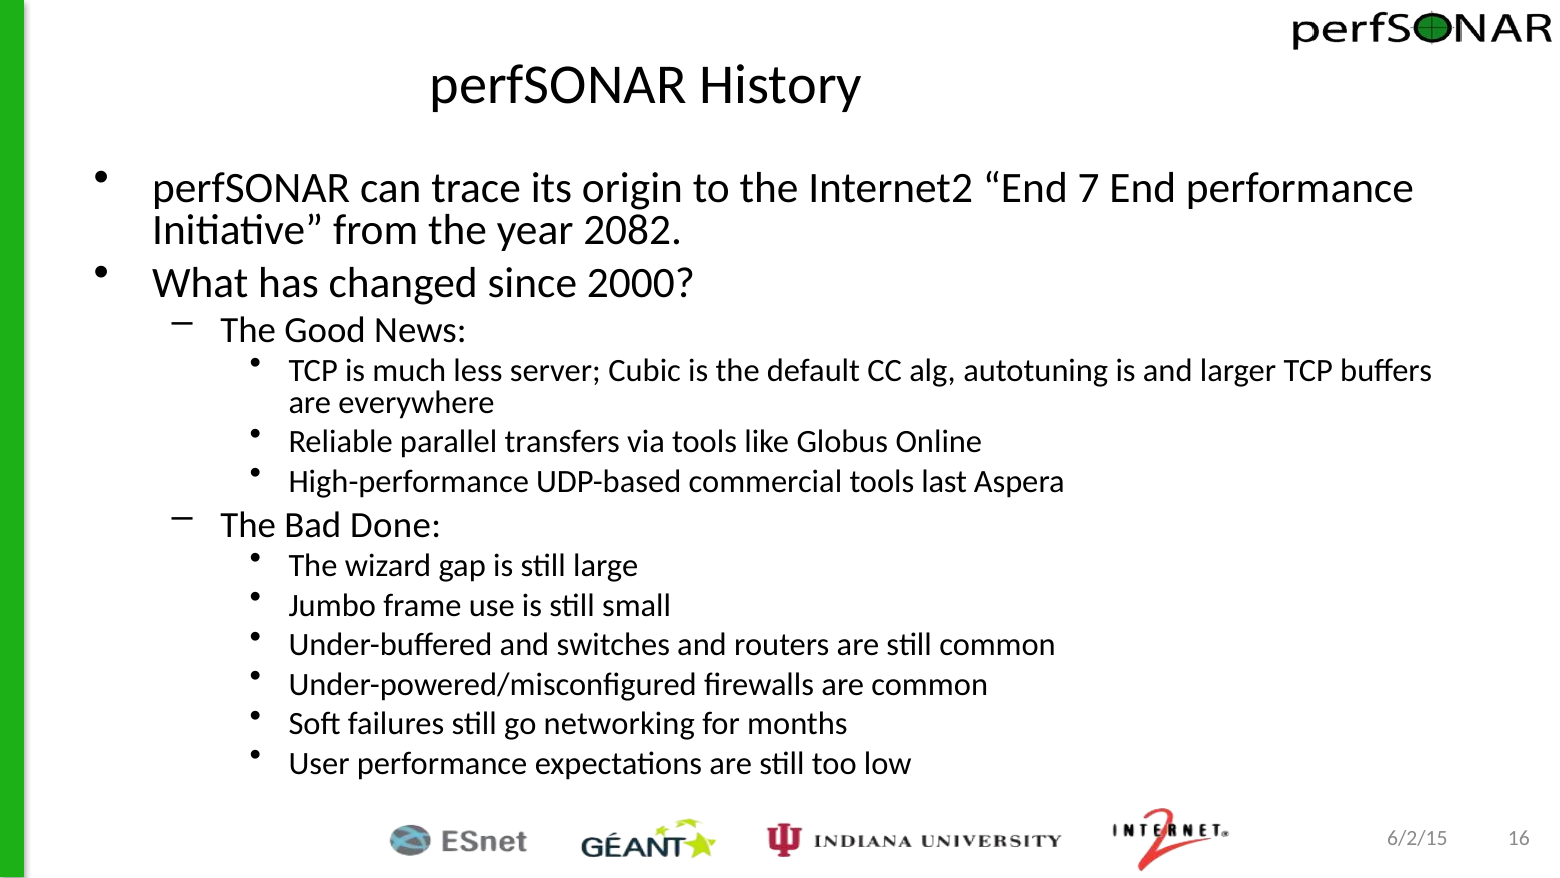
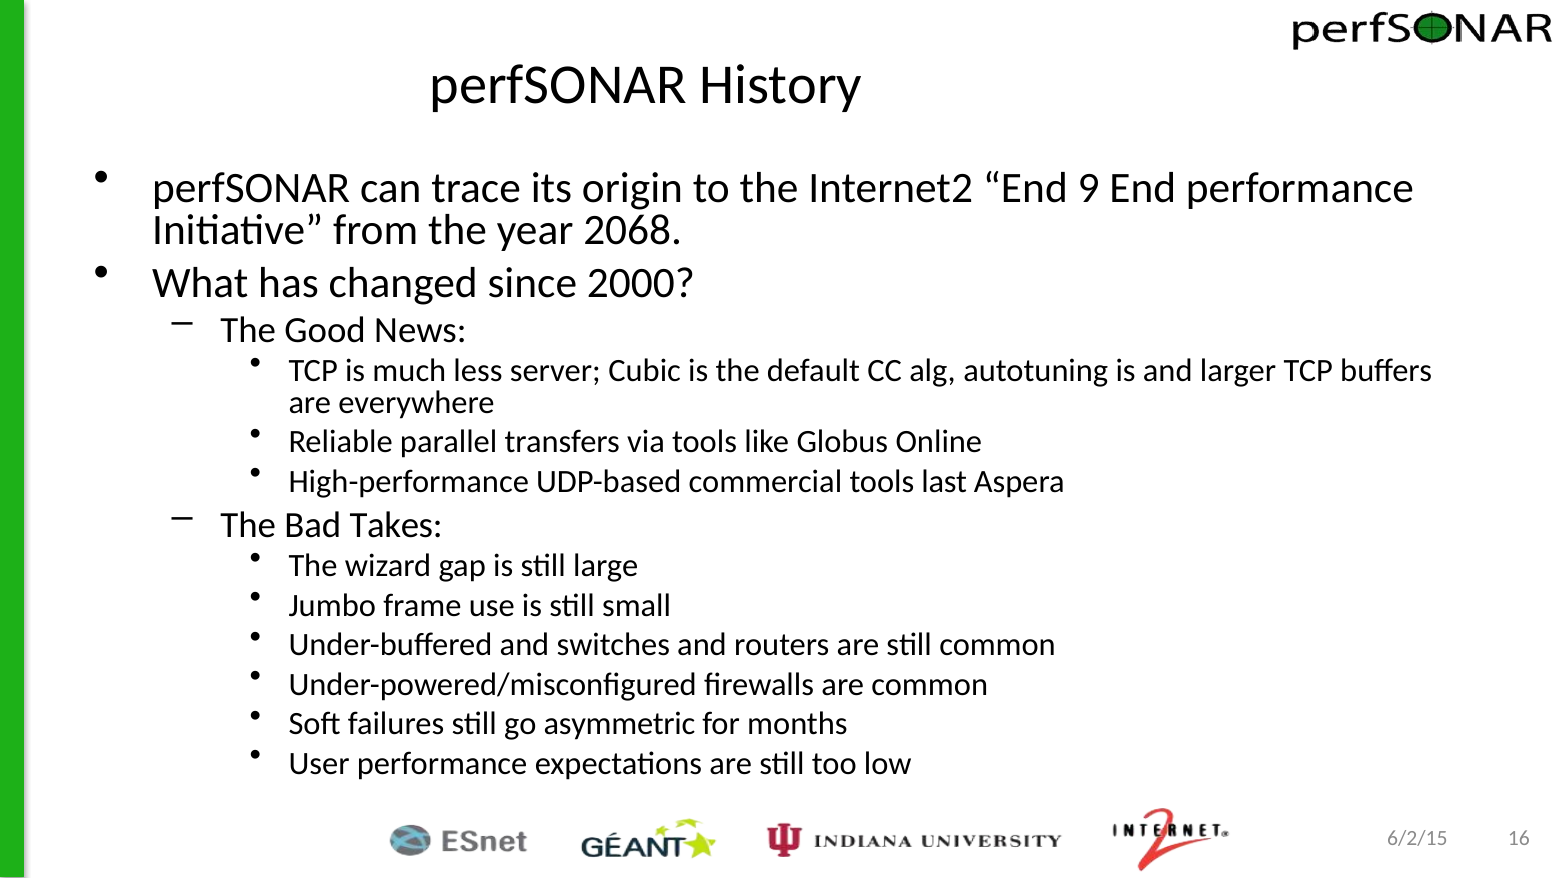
7: 7 -> 9 (1089, 189)
2082: 2082 -> 2068 (633, 230)
Done: Done -> Takes (396, 525)
networking: networking -> asymmetric (619, 724)
